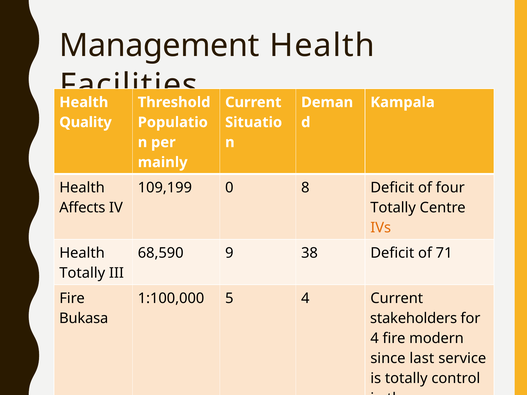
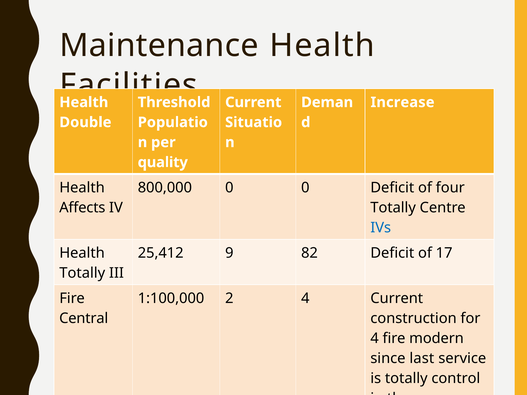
Management: Management -> Maintenance (159, 46)
Kampala: Kampala -> Increase (403, 102)
Quality: Quality -> Double (85, 122)
mainly: mainly -> quality (163, 162)
109,199: 109,199 -> 800,000 (165, 188)
0 8: 8 -> 0 (305, 188)
IVs colour: orange -> blue (381, 228)
68,590: 68,590 -> 25,412 (161, 253)
38: 38 -> 82 (309, 253)
71: 71 -> 17 (444, 253)
5: 5 -> 2 (229, 298)
Bukasa: Bukasa -> Central (84, 318)
stakeholders: stakeholders -> construction (414, 318)
